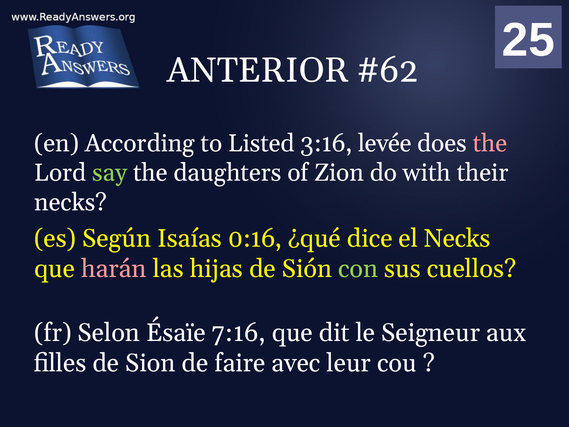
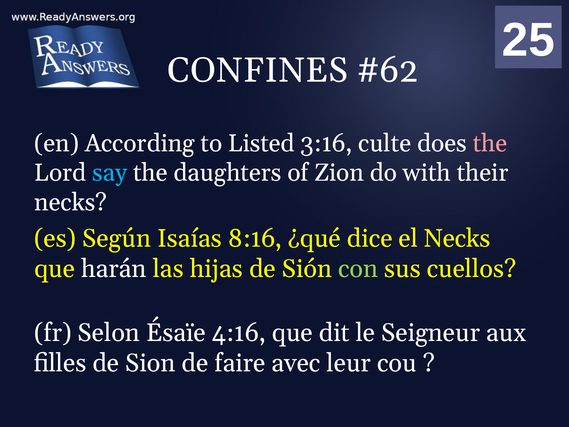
ANTERIOR: ANTERIOR -> CONFINES (258, 70)
levée: levée -> culte (385, 143)
say colour: light green -> light blue (110, 173)
0:16: 0:16 -> 8:16 (255, 238)
harán colour: pink -> white (114, 269)
7:16: 7:16 -> 4:16 (239, 333)
